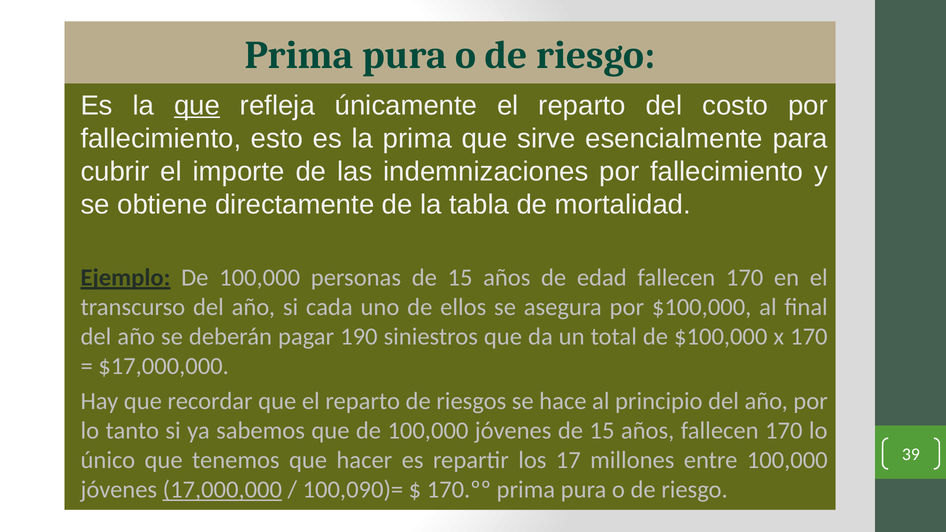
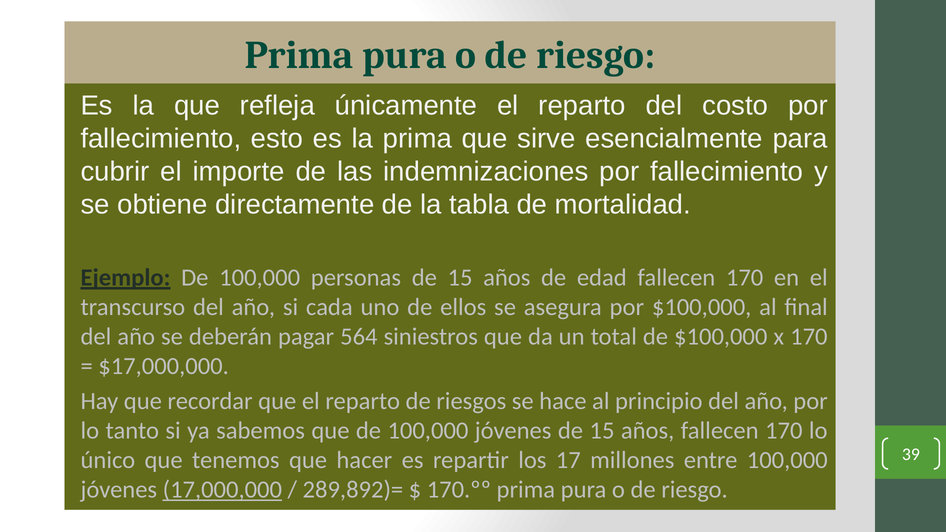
que underline: present -> none (197, 106)
190: 190 -> 564 (359, 337)
100,090)=: 100,090)= -> 289,892)= (353, 490)
